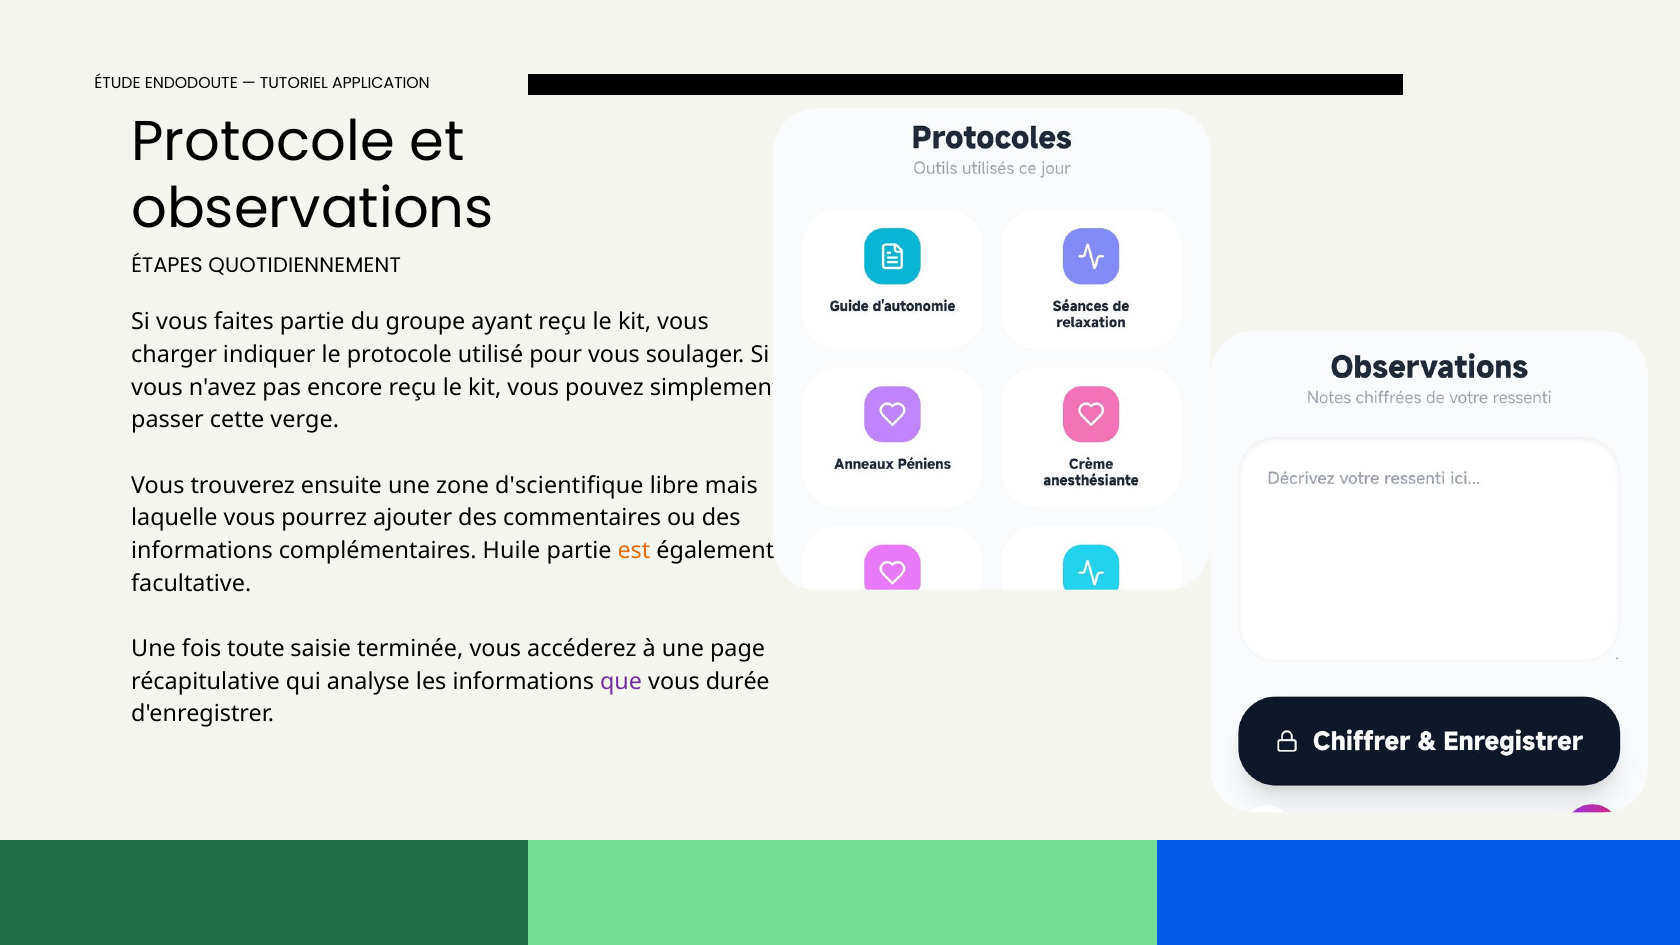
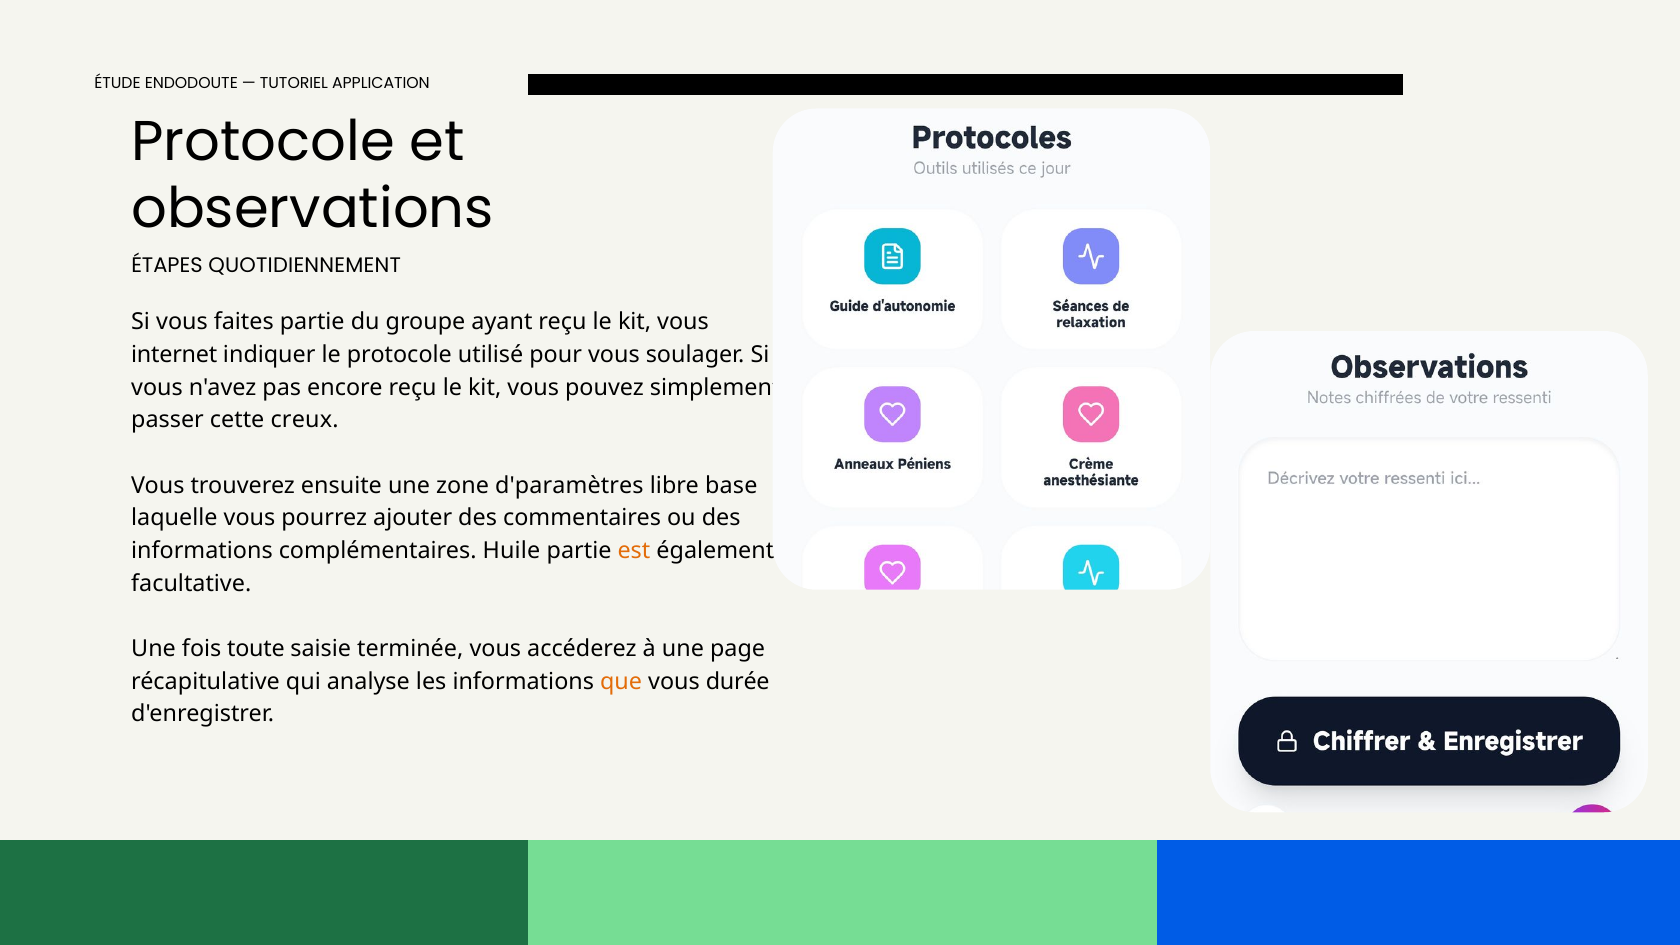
charger: charger -> internet (174, 355)
verge: verge -> creux (305, 420)
d'scientifique: d'scientifique -> d'paramètres (569, 486)
mais: mais -> base (731, 486)
que colour: purple -> orange (621, 682)
